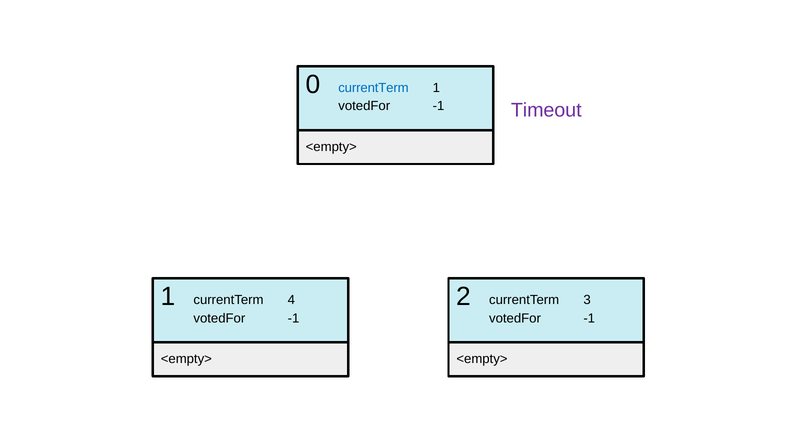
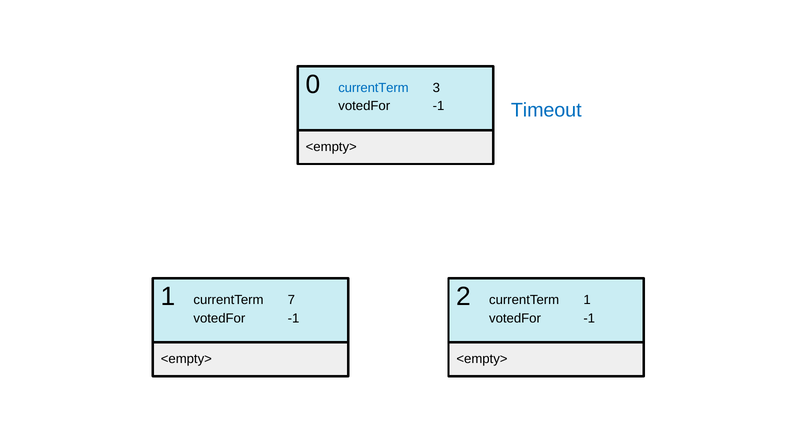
0 1: 1 -> 3 (436, 88)
Timeout colour: purple -> blue (546, 110)
4: 4 -> 7 (291, 300)
2 3: 3 -> 1 (587, 300)
